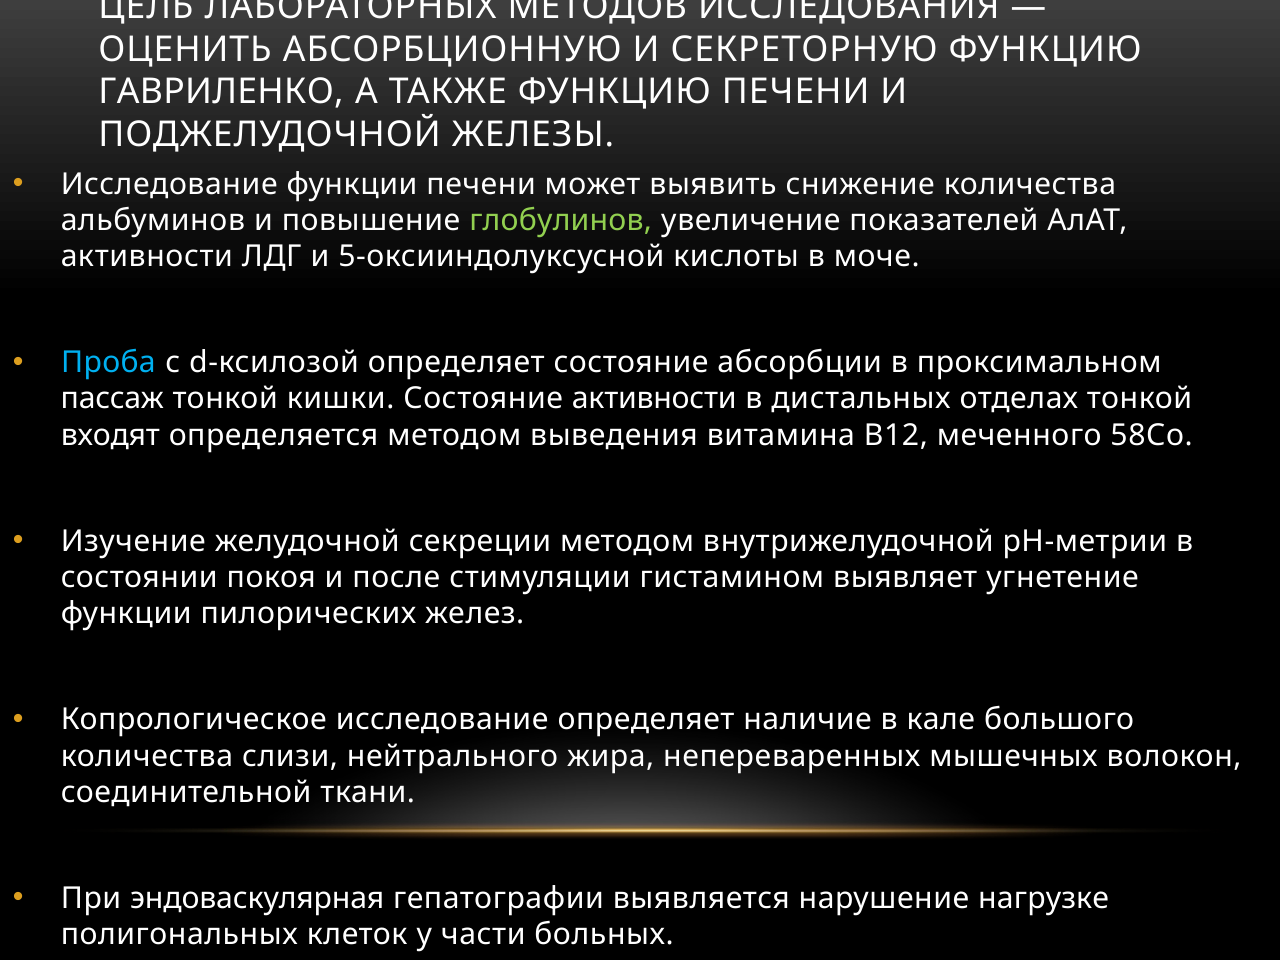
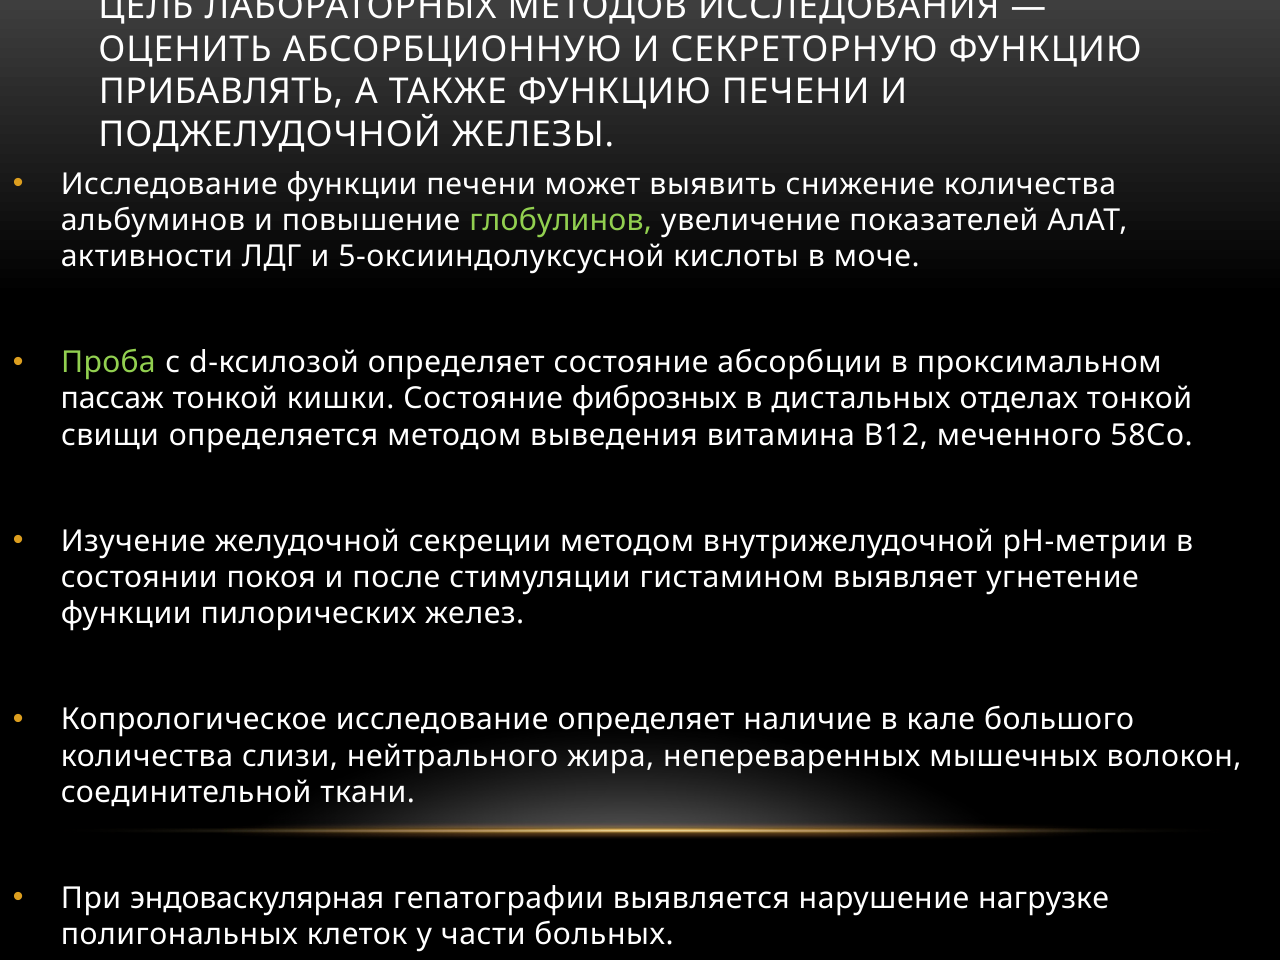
ГАВРИЛЕНКО: ГАВРИЛЕНКО -> ПРИБАВЛЯТЬ (221, 92)
Проба colour: light blue -> light green (108, 363)
Состояние активности: активности -> фиброзных (654, 399)
входят: входят -> свищи (110, 435)
